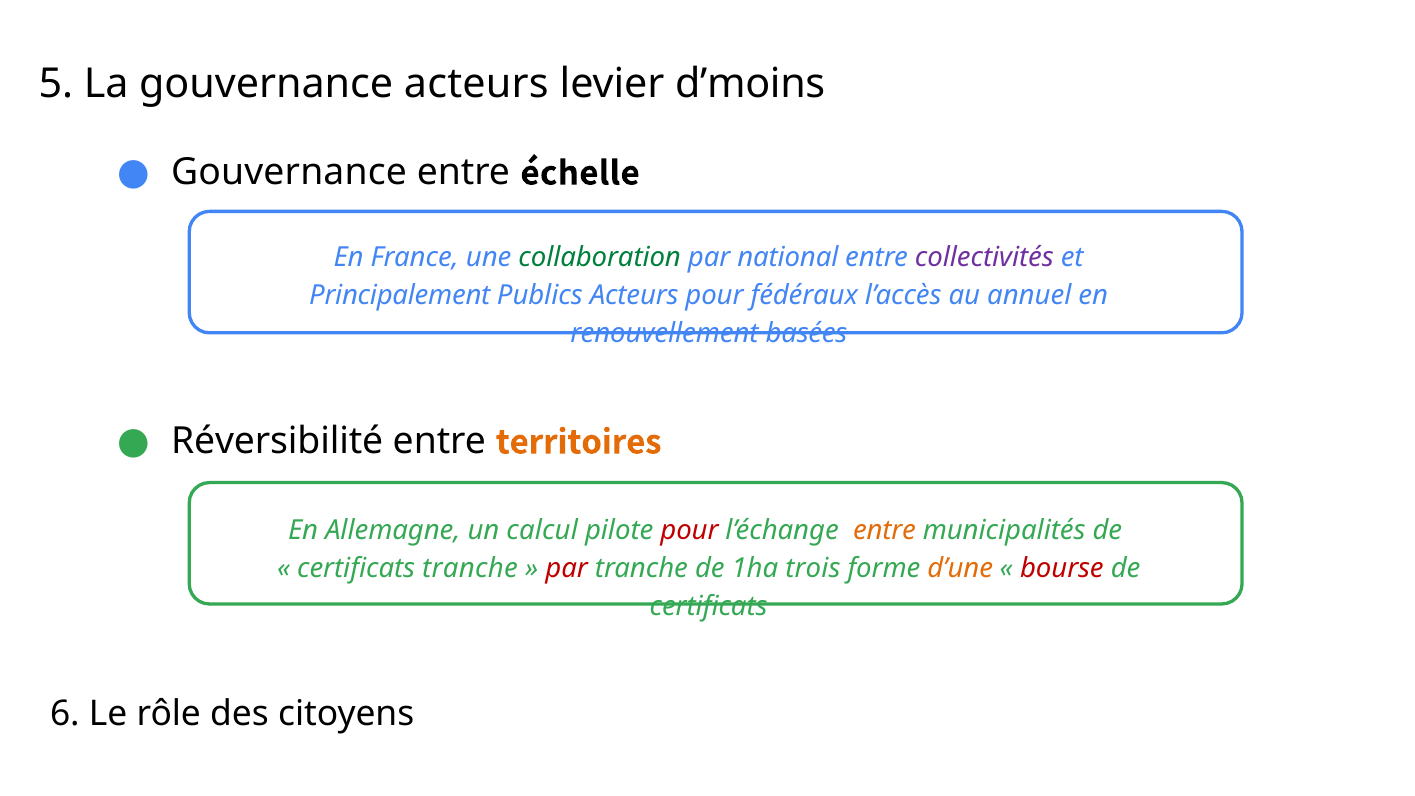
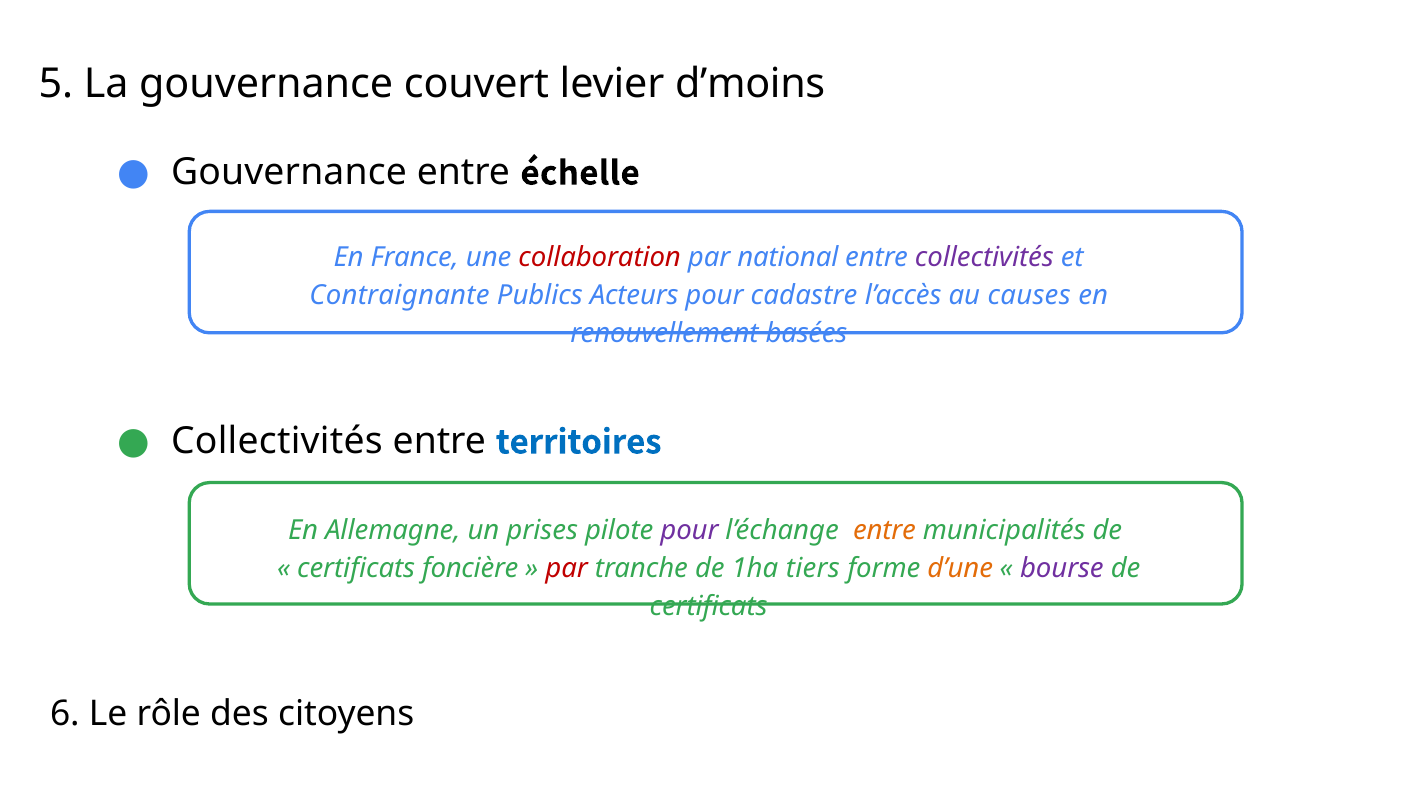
gouvernance acteurs: acteurs -> couvert (477, 84)
collaboration colour: green -> red (600, 257)
Principalement: Principalement -> Contraignante (399, 295)
fédéraux: fédéraux -> cadastre (804, 295)
annuel: annuel -> causes (1029, 295)
Réversibilité: Réversibilité -> Collectivités (277, 441)
territoires colour: orange -> blue (579, 441)
calcul: calcul -> prises (542, 531)
pour colour: red -> purple (689, 531)
certificats tranche: tranche -> foncière (470, 568)
trois: trois -> tiers (813, 568)
bourse colour: red -> purple (1062, 568)
